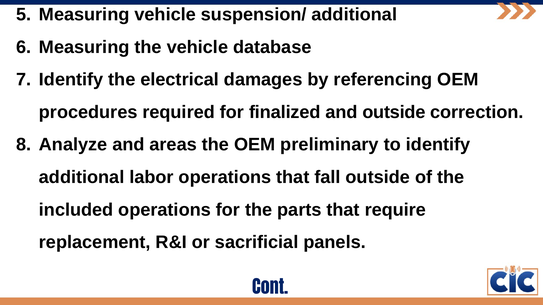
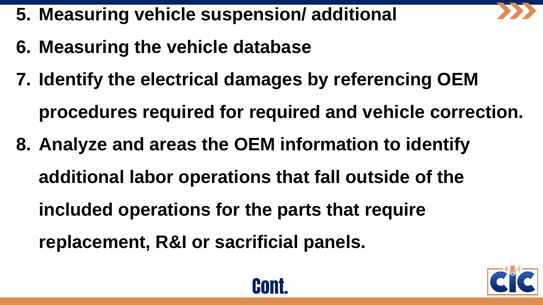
for finalized: finalized -> required (285, 112)
and outside: outside -> vehicle (394, 112)
preliminary: preliminary -> information (330, 145)
